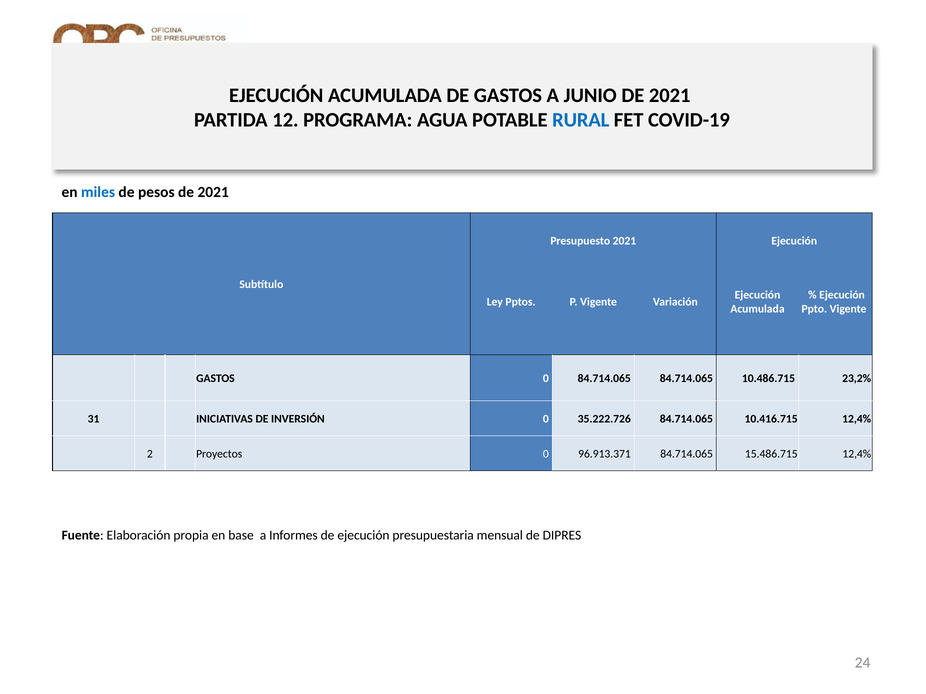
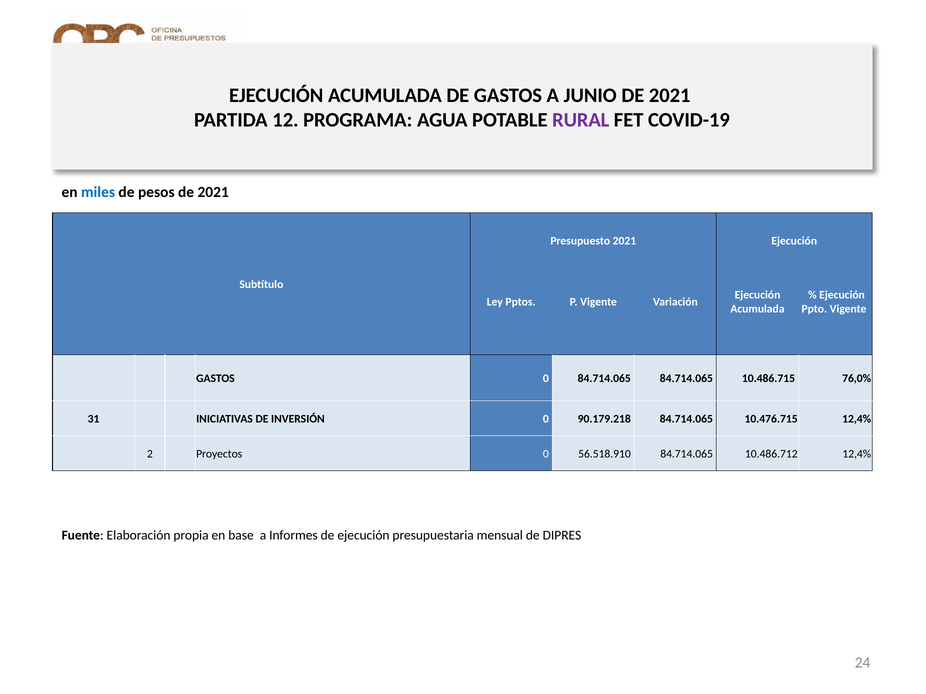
RURAL colour: blue -> purple (581, 120)
23,2%: 23,2% -> 76,0% (857, 379)
35.222.726: 35.222.726 -> 90.179.218 (604, 419)
10.416.715: 10.416.715 -> 10.476.715 (771, 419)
96.913.371: 96.913.371 -> 56.518.910 (604, 454)
15.486.715: 15.486.715 -> 10.486.712 (771, 454)
